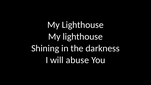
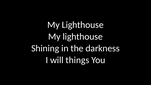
abuse: abuse -> things (77, 60)
